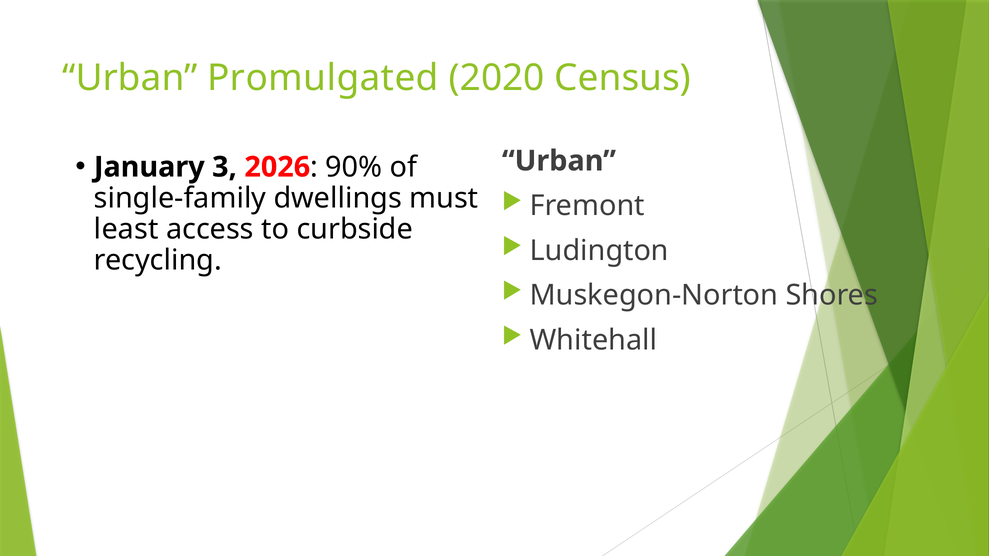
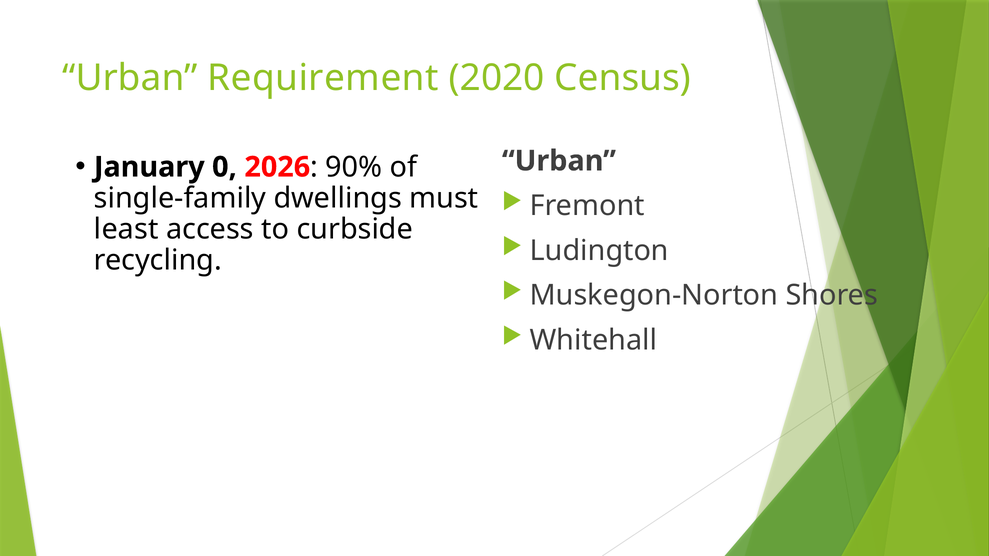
Promulgated: Promulgated -> Requirement (323, 78)
3: 3 -> 0 (224, 167)
